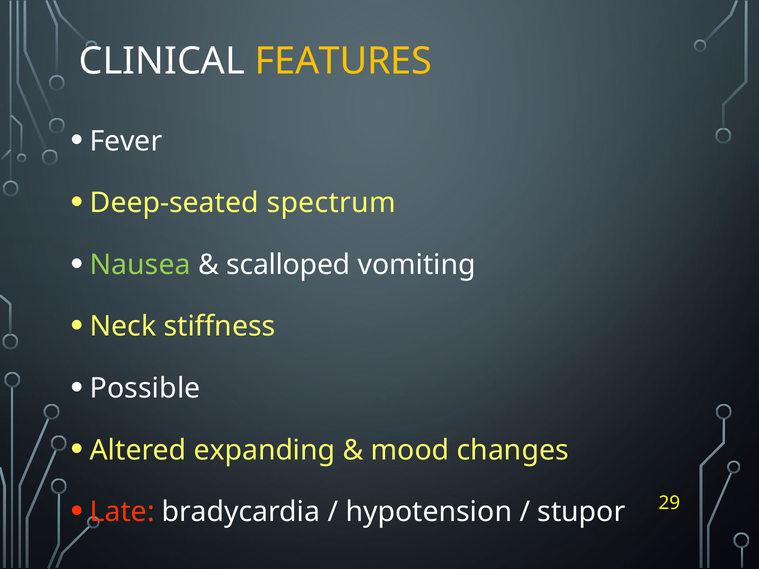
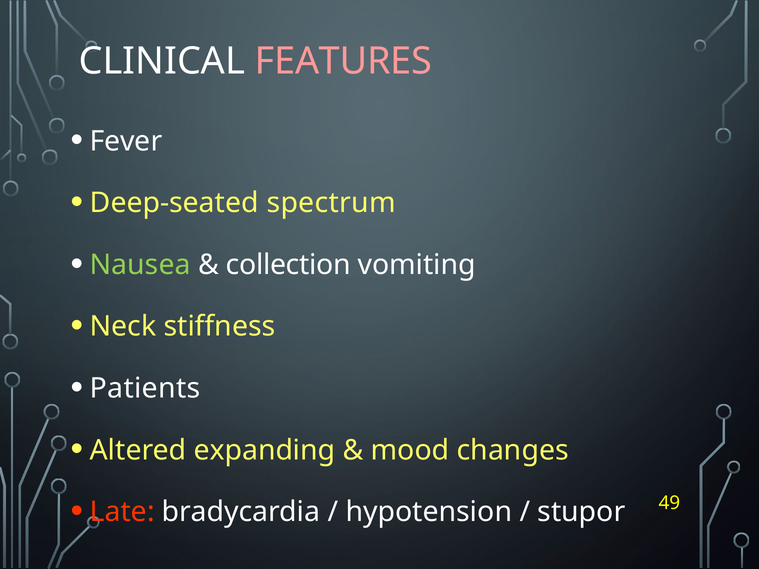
FEATURES colour: yellow -> pink (343, 61)
scalloped: scalloped -> collection (288, 265)
Possible: Possible -> Patients (145, 388)
29: 29 -> 49 (669, 503)
